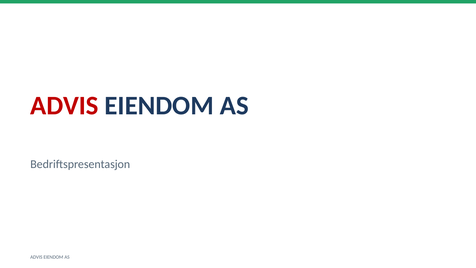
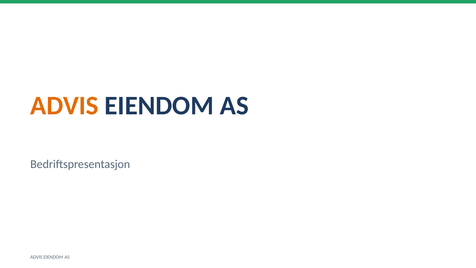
ADVIS colour: red -> orange (64, 106)
